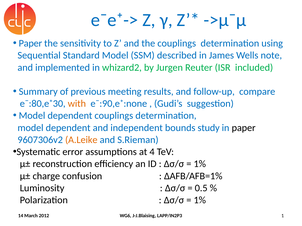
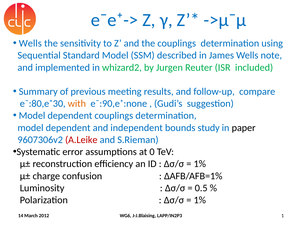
Paper: Paper -> Wells (30, 43)
A.Leike colour: orange -> red (81, 140)
4: 4 -> 0 (152, 152)
